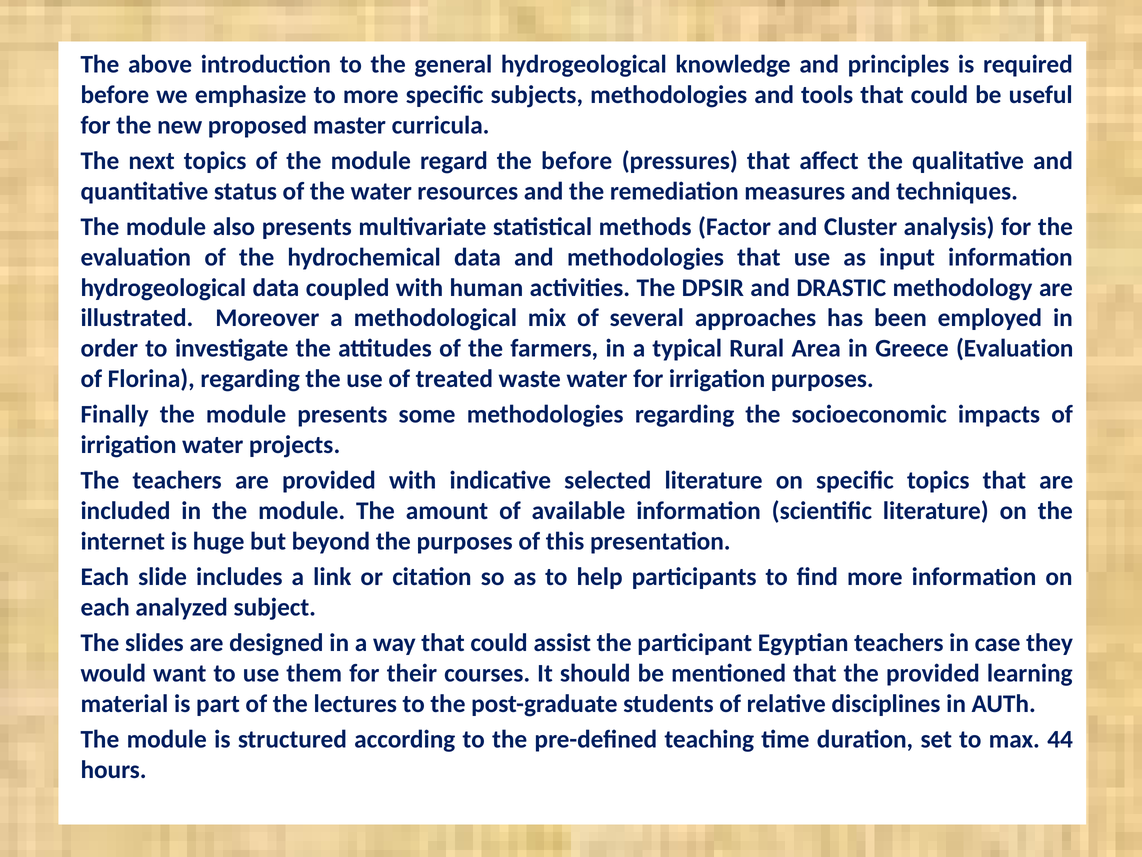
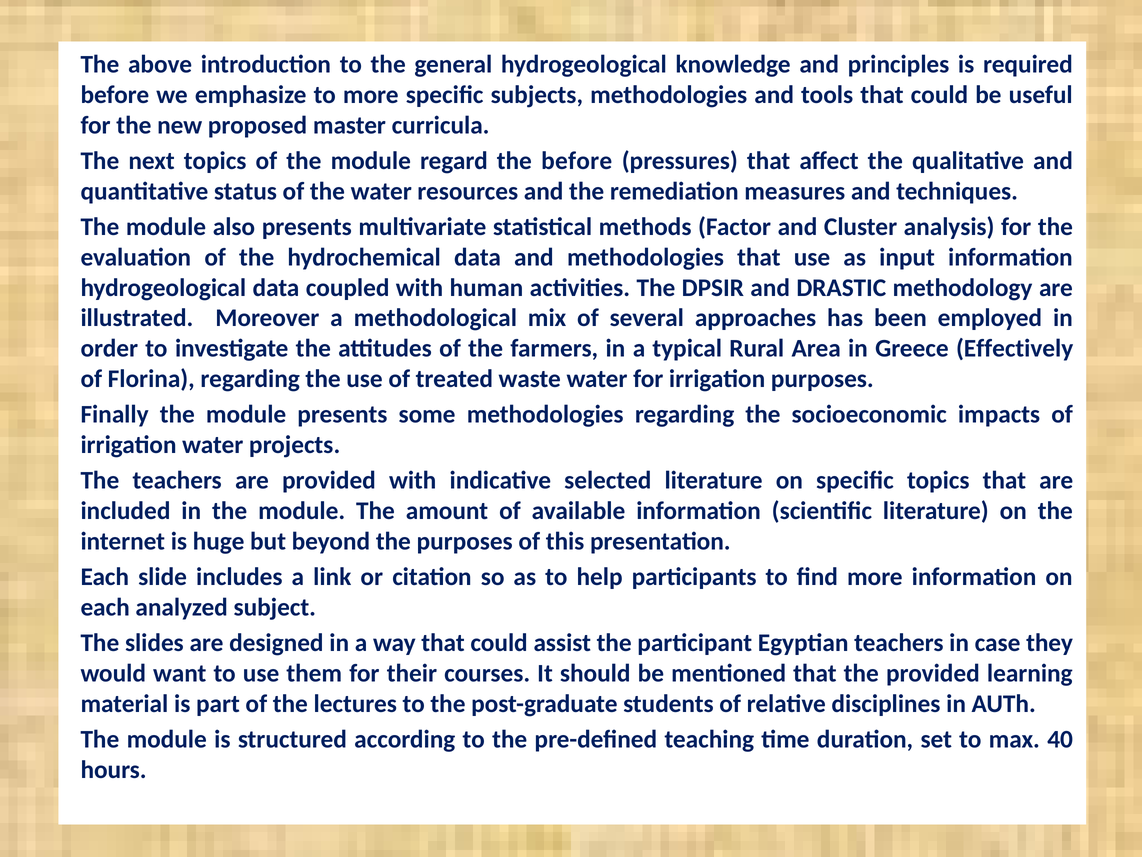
Greece Evaluation: Evaluation -> Effectively (1015, 348)
44: 44 -> 40 (1060, 739)
